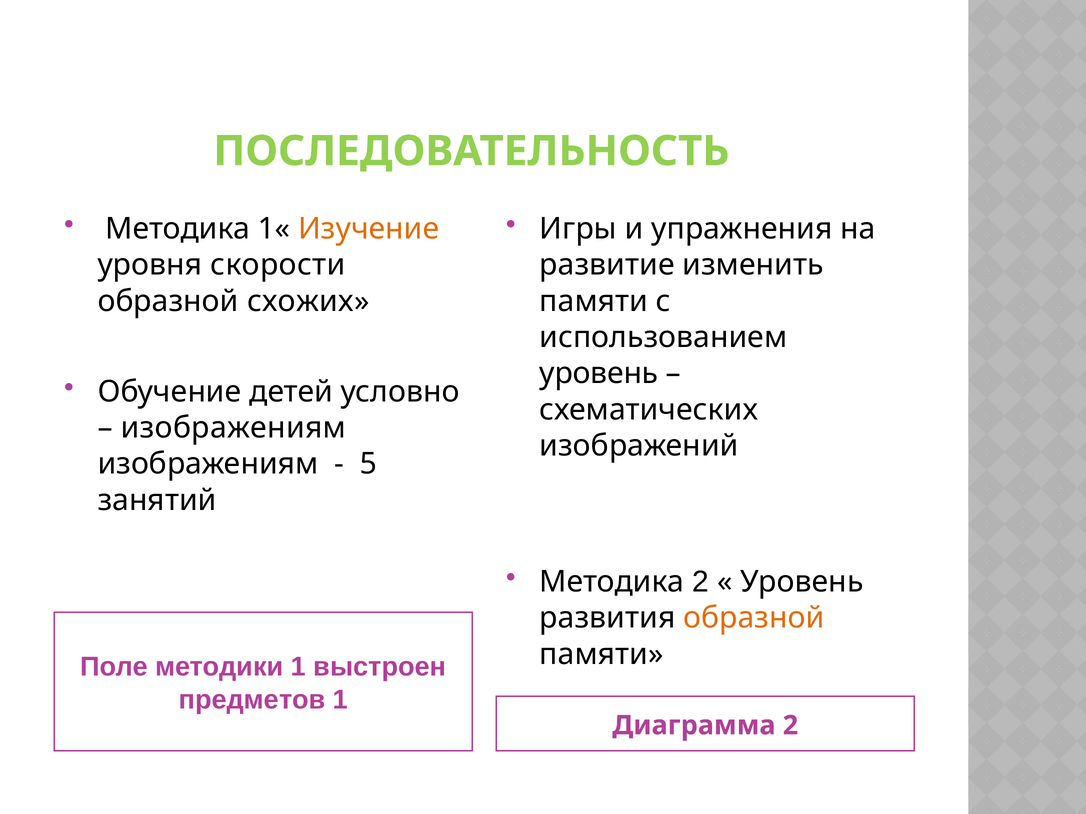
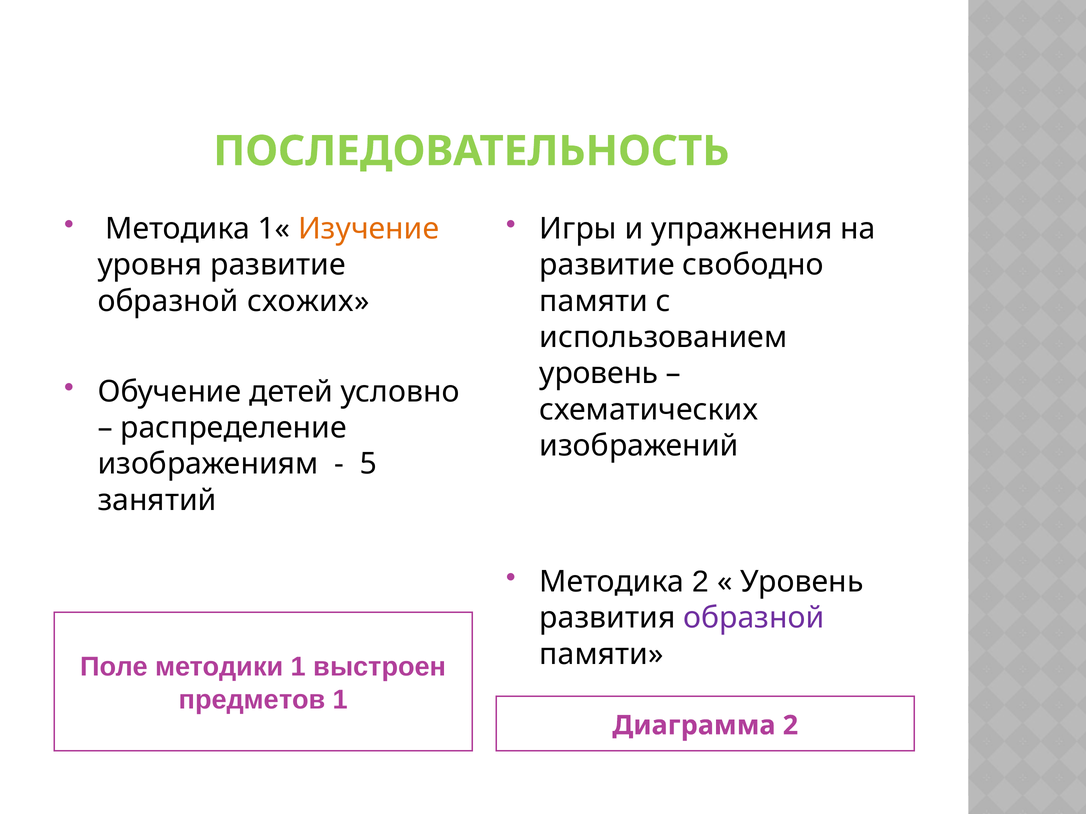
уровня скорости: скорости -> развитие (278, 265)
изменить: изменить -> свободно (753, 265)
изображениям: изображениям -> распределение (234, 428)
образной colour: orange -> purple (754, 618)
